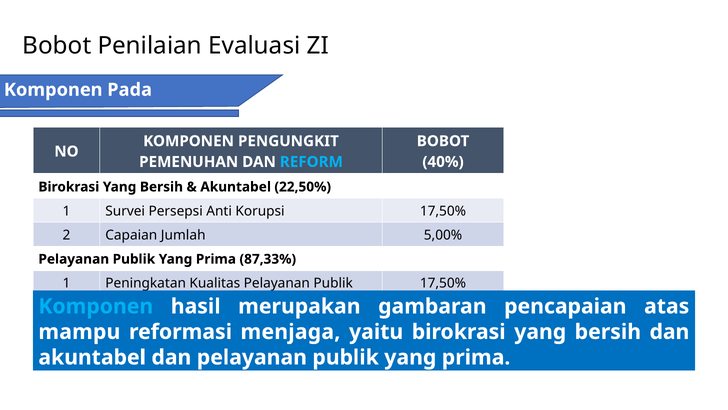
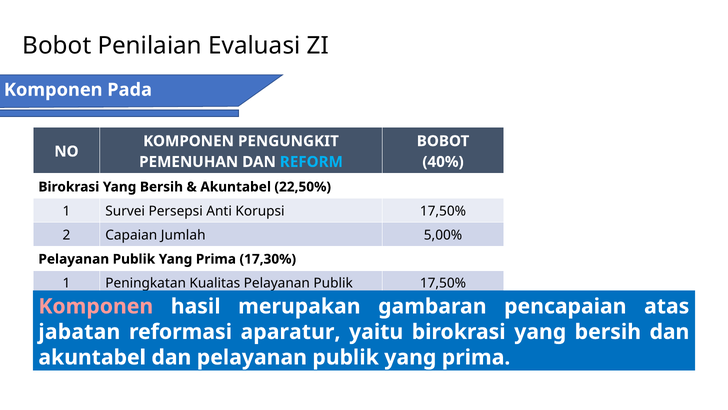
87,33%: 87,33% -> 17,30% (268, 259)
Komponen colour: light blue -> pink (96, 306)
mampu: mampu -> jabatan (79, 332)
menjaga: menjaga -> aparatur (290, 332)
